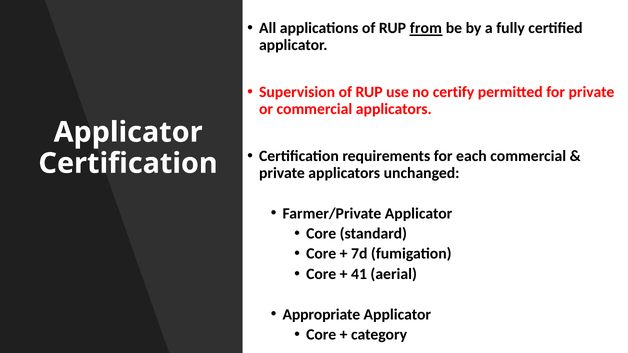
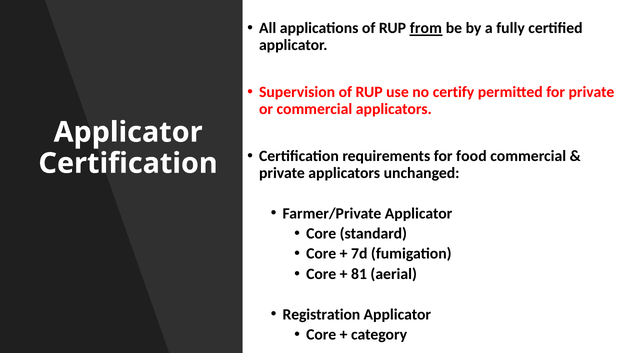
each: each -> food (471, 156)
41: 41 -> 81 (359, 274)
Appropriate: Appropriate -> Registration (321, 315)
